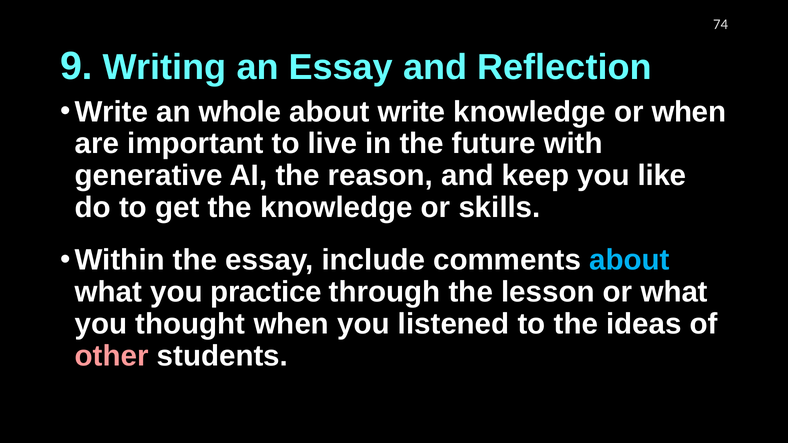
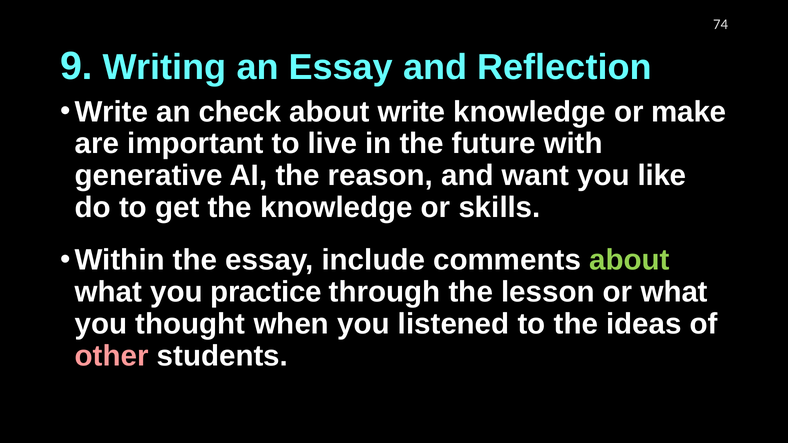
whole: whole -> check (240, 112)
or when: when -> make (689, 112)
keep: keep -> want (536, 176)
about colour: light blue -> light green (629, 260)
